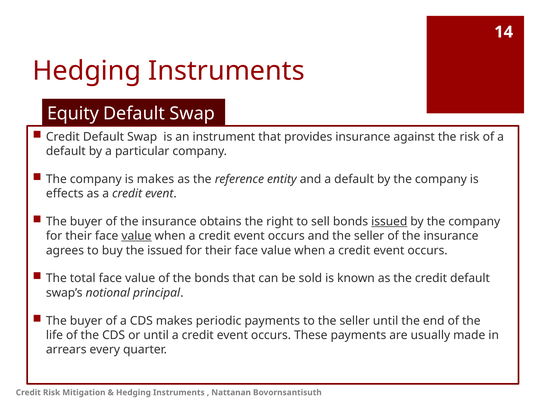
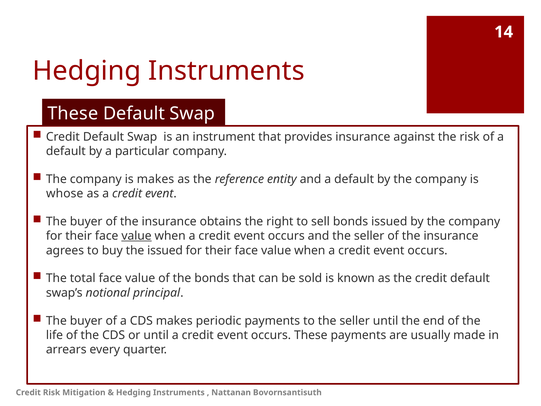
Equity: Equity -> These (73, 113)
effects: effects -> whose (65, 193)
issued underline: present -> none (389, 221)
